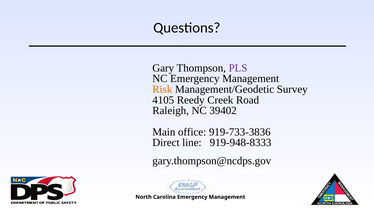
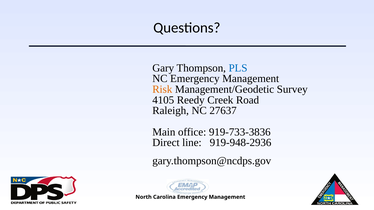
PLS colour: purple -> blue (238, 68)
39402: 39402 -> 27637 (223, 111)
919-948-8333: 919-948-8333 -> 919-948-2936 (241, 143)
